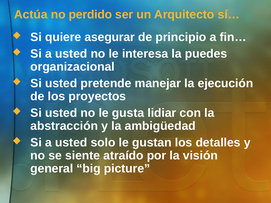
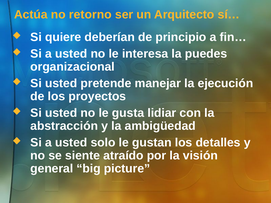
perdido: perdido -> retorno (90, 15)
asegurar: asegurar -> deberían (110, 37)
